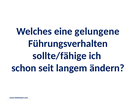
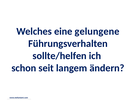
sollte/fähige: sollte/fähige -> sollte/helfen (60, 56)
